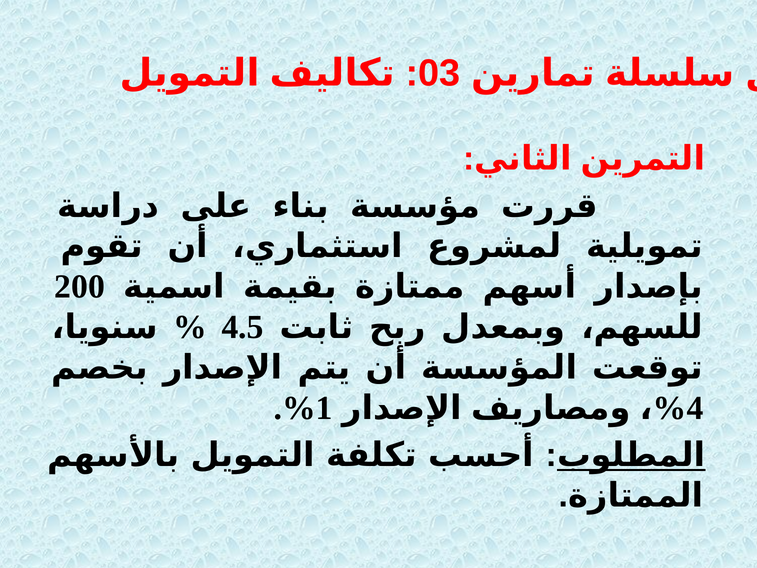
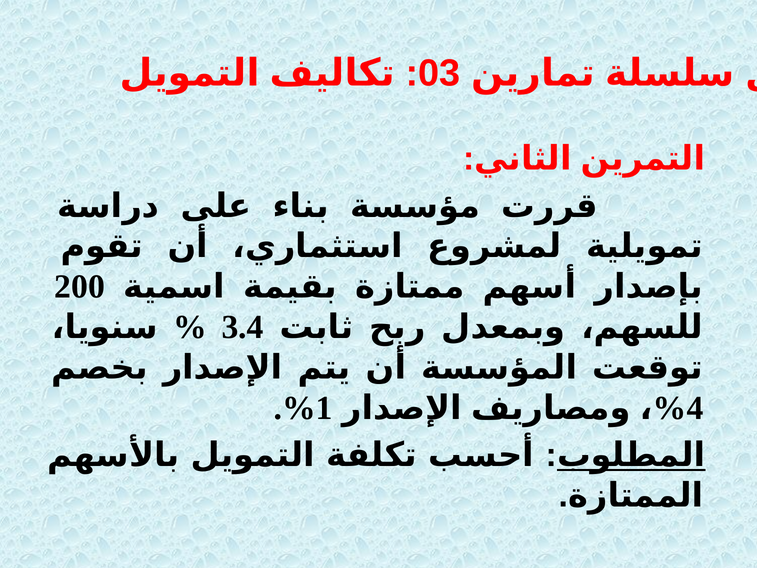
4.5: 4.5 -> 3.4 (243, 327)
